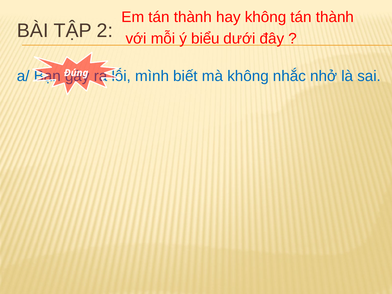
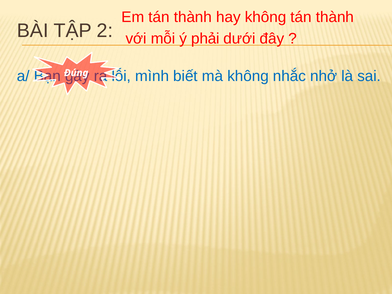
biểu: biểu -> phải (205, 39)
